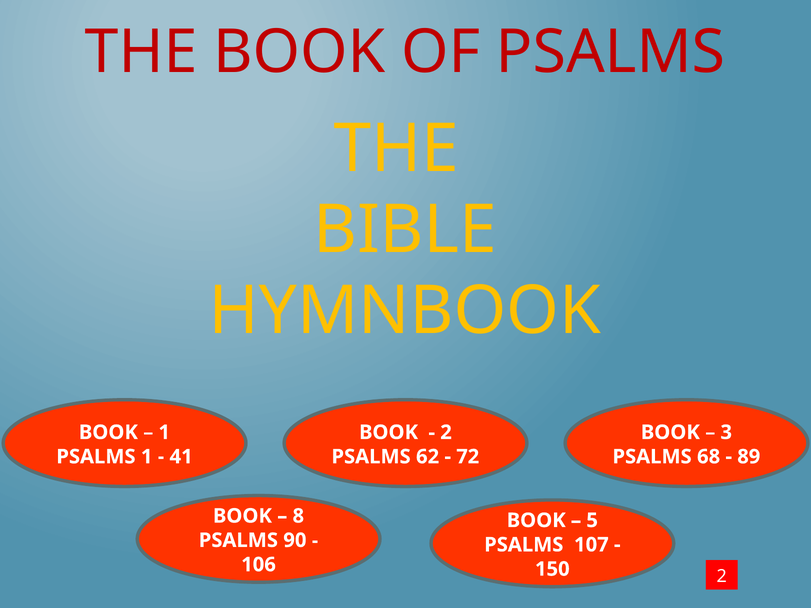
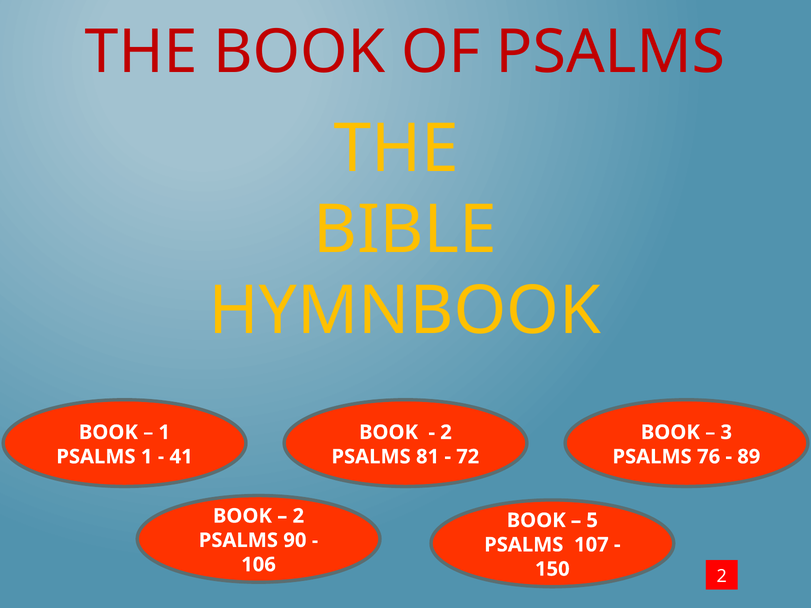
62: 62 -> 81 (428, 457)
68: 68 -> 76 (709, 457)
8: 8 -> 2 (298, 516)
